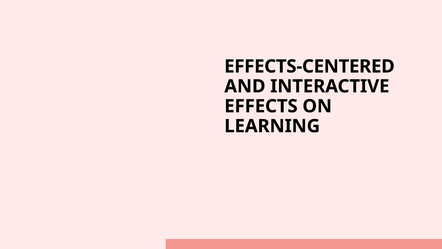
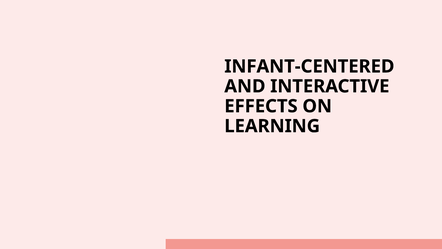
EFFECTS-CENTERED: EFFECTS-CENTERED -> INFANT-CENTERED (309, 66)
